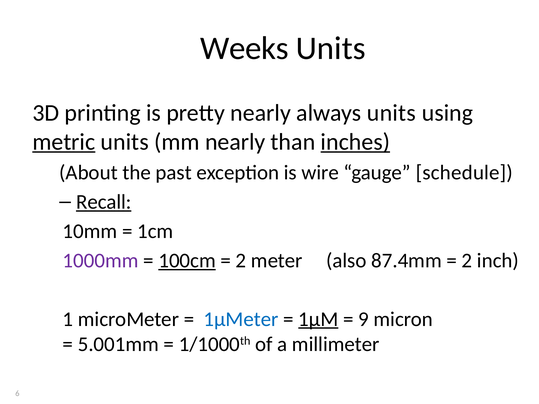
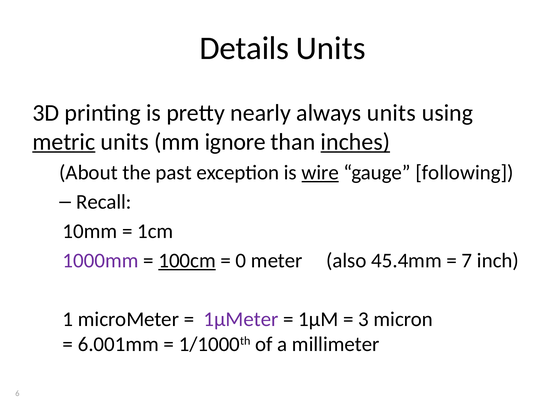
Weeks: Weeks -> Details (244, 48)
mm nearly: nearly -> ignore (235, 142)
wire underline: none -> present (320, 173)
schedule: schedule -> following (464, 173)
Recall underline: present -> none (104, 202)
2: 2 -> 0 (241, 261)
87.4mm: 87.4mm -> 45.4mm (406, 261)
2: 2 -> 7 (467, 261)
1µMeter colour: blue -> purple (241, 319)
1µM underline: present -> none (318, 319)
9: 9 -> 3 (363, 319)
5.001mm: 5.001mm -> 6.001mm (118, 344)
